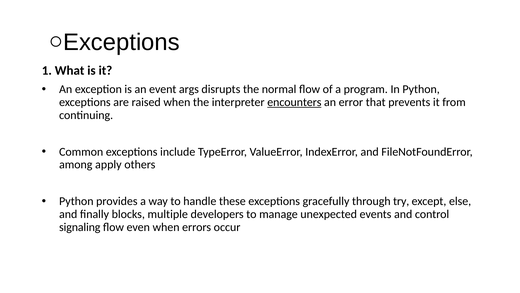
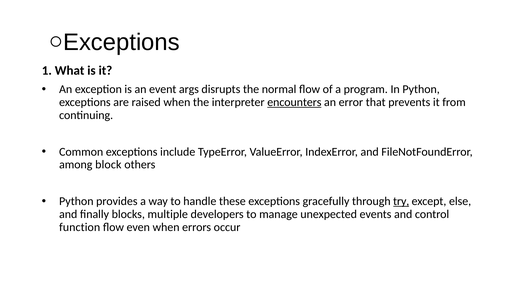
apply: apply -> block (108, 164)
try underline: none -> present (401, 201)
signaling: signaling -> function (80, 227)
